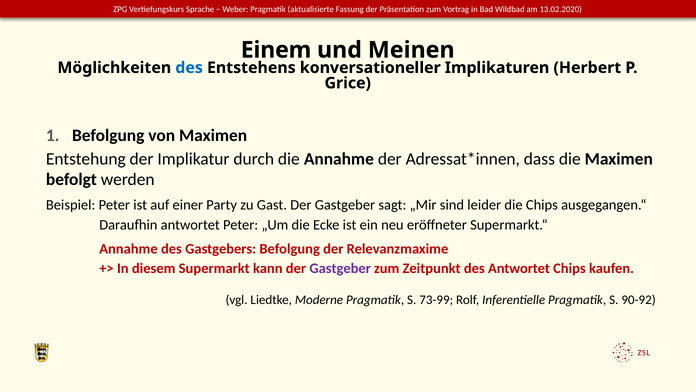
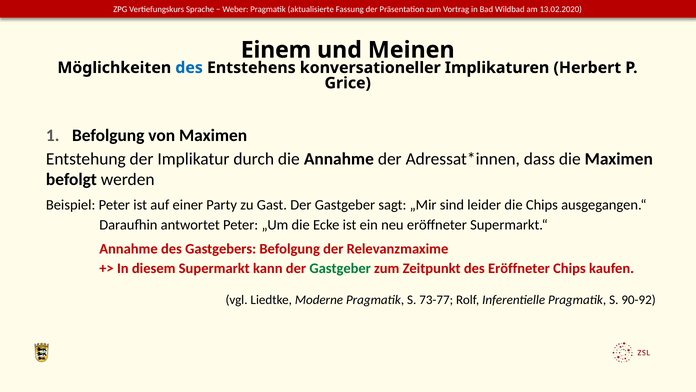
Gastgeber colour: purple -> green (340, 268)
des Antwortet: Antwortet -> Eröffneter (519, 268)
73-99: 73-99 -> 73-77 (436, 300)
